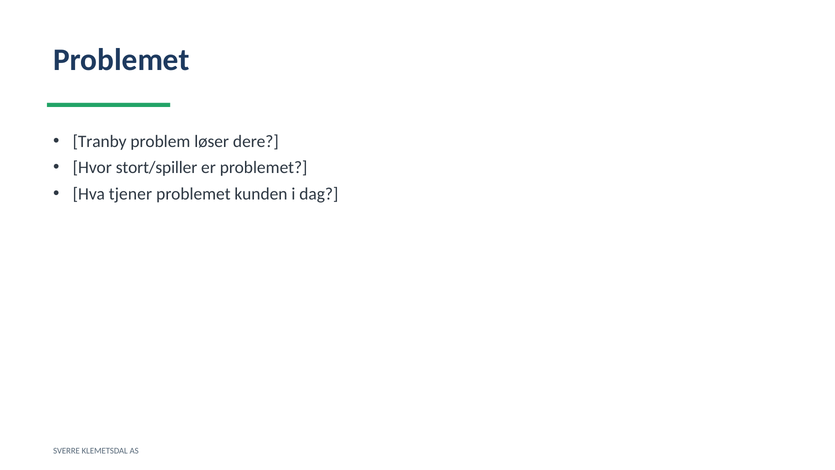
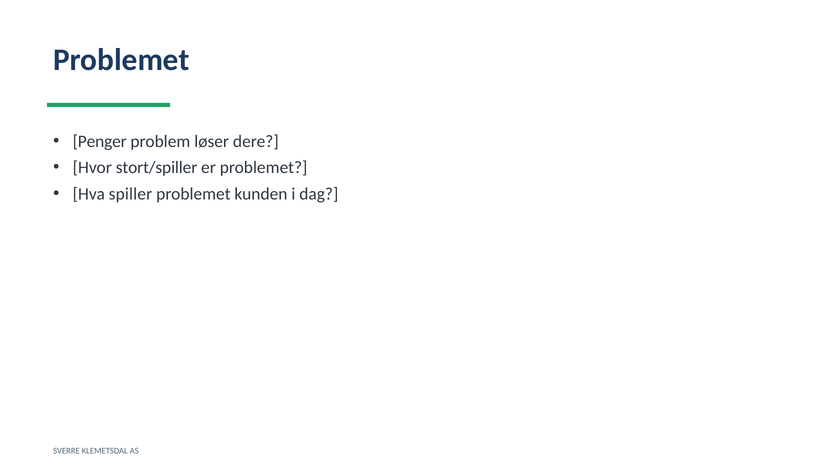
Tranby: Tranby -> Penger (100, 141)
tjener: tjener -> spiller (130, 194)
